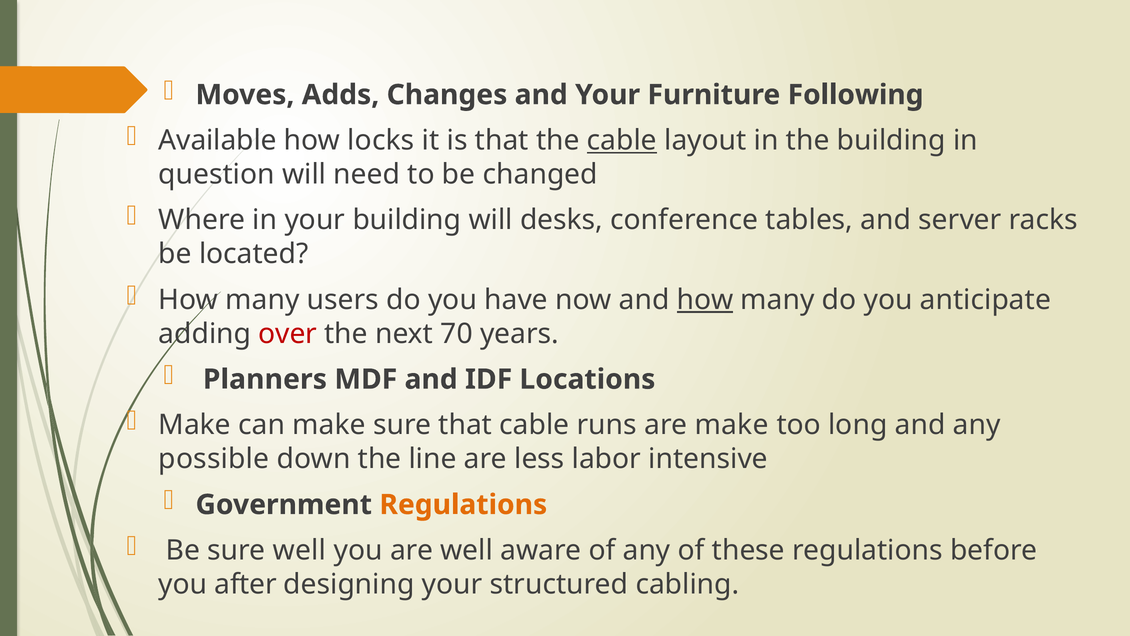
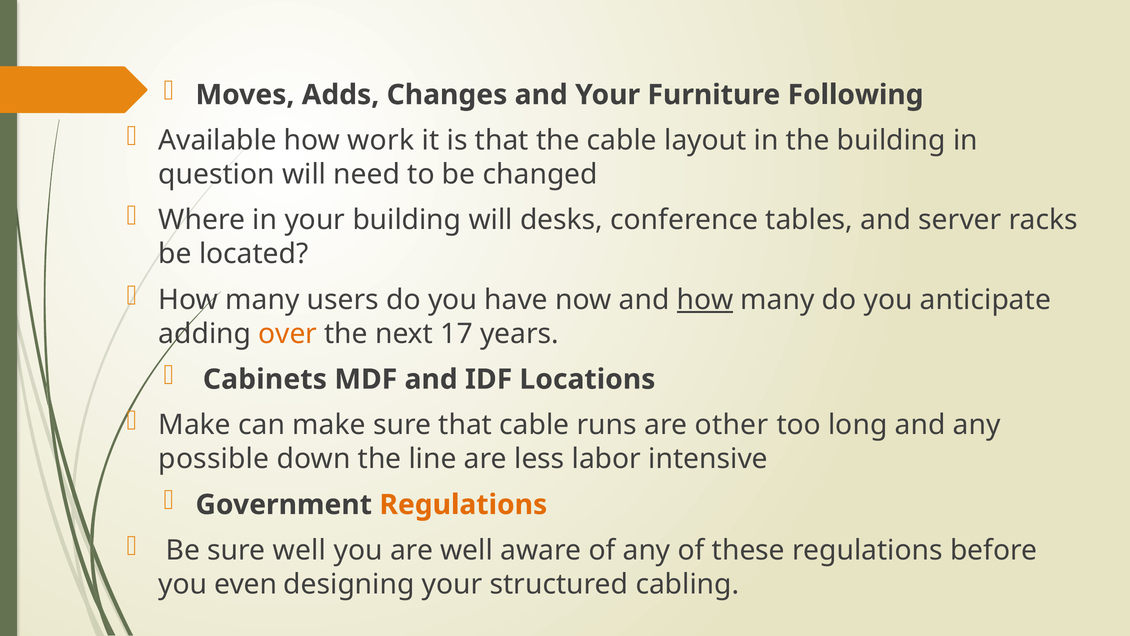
locks: locks -> work (381, 140)
cable underline: present -> none (622, 140)
over colour: red -> orange (288, 334)
70: 70 -> 17 (457, 334)
Planners: Planners -> Cabinets (265, 379)
are make: make -> other (732, 425)
after: after -> even (246, 584)
